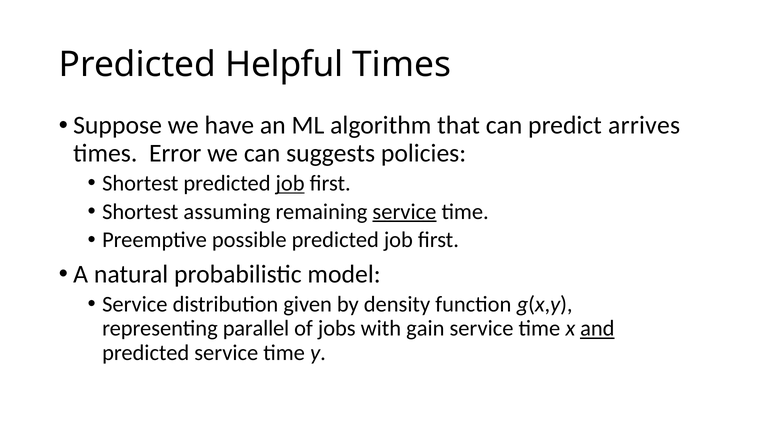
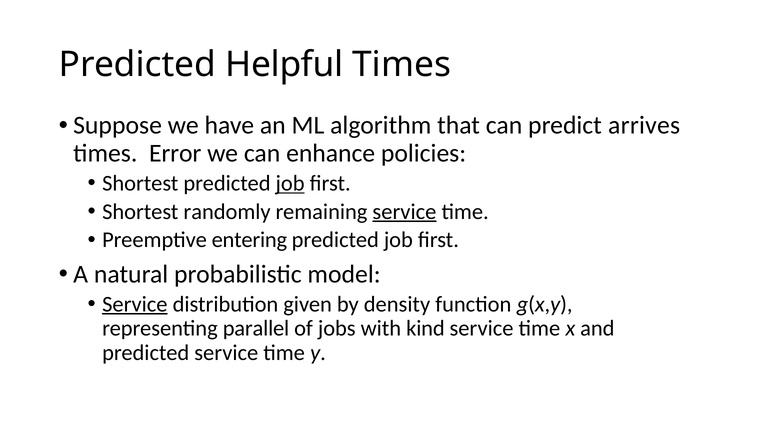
suggests: suggests -> enhance (331, 153)
assuming: assuming -> randomly (227, 212)
possible: possible -> entering (249, 240)
Service underline: none -> present (135, 304)
gain: gain -> kind (425, 328)
and underline: present -> none (597, 328)
